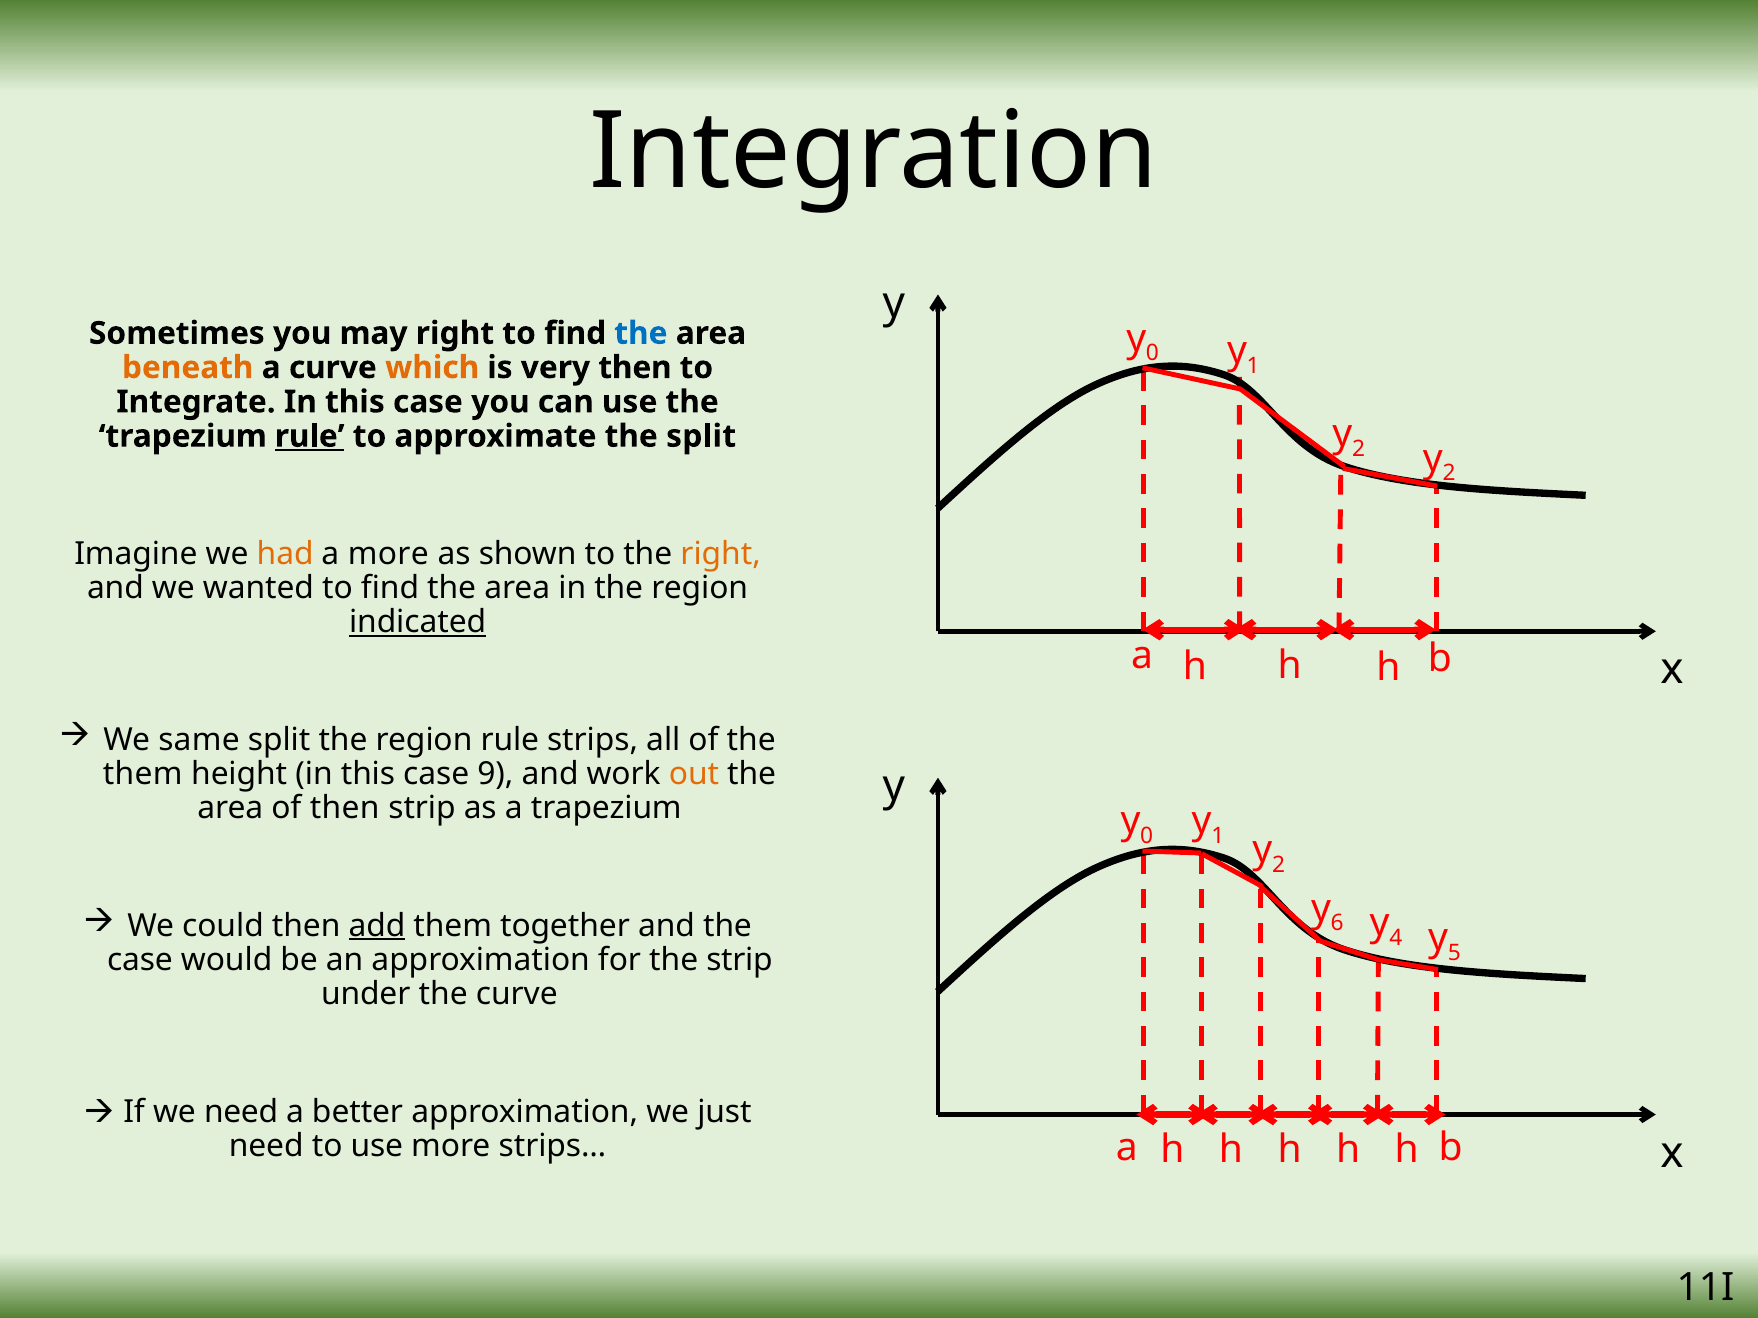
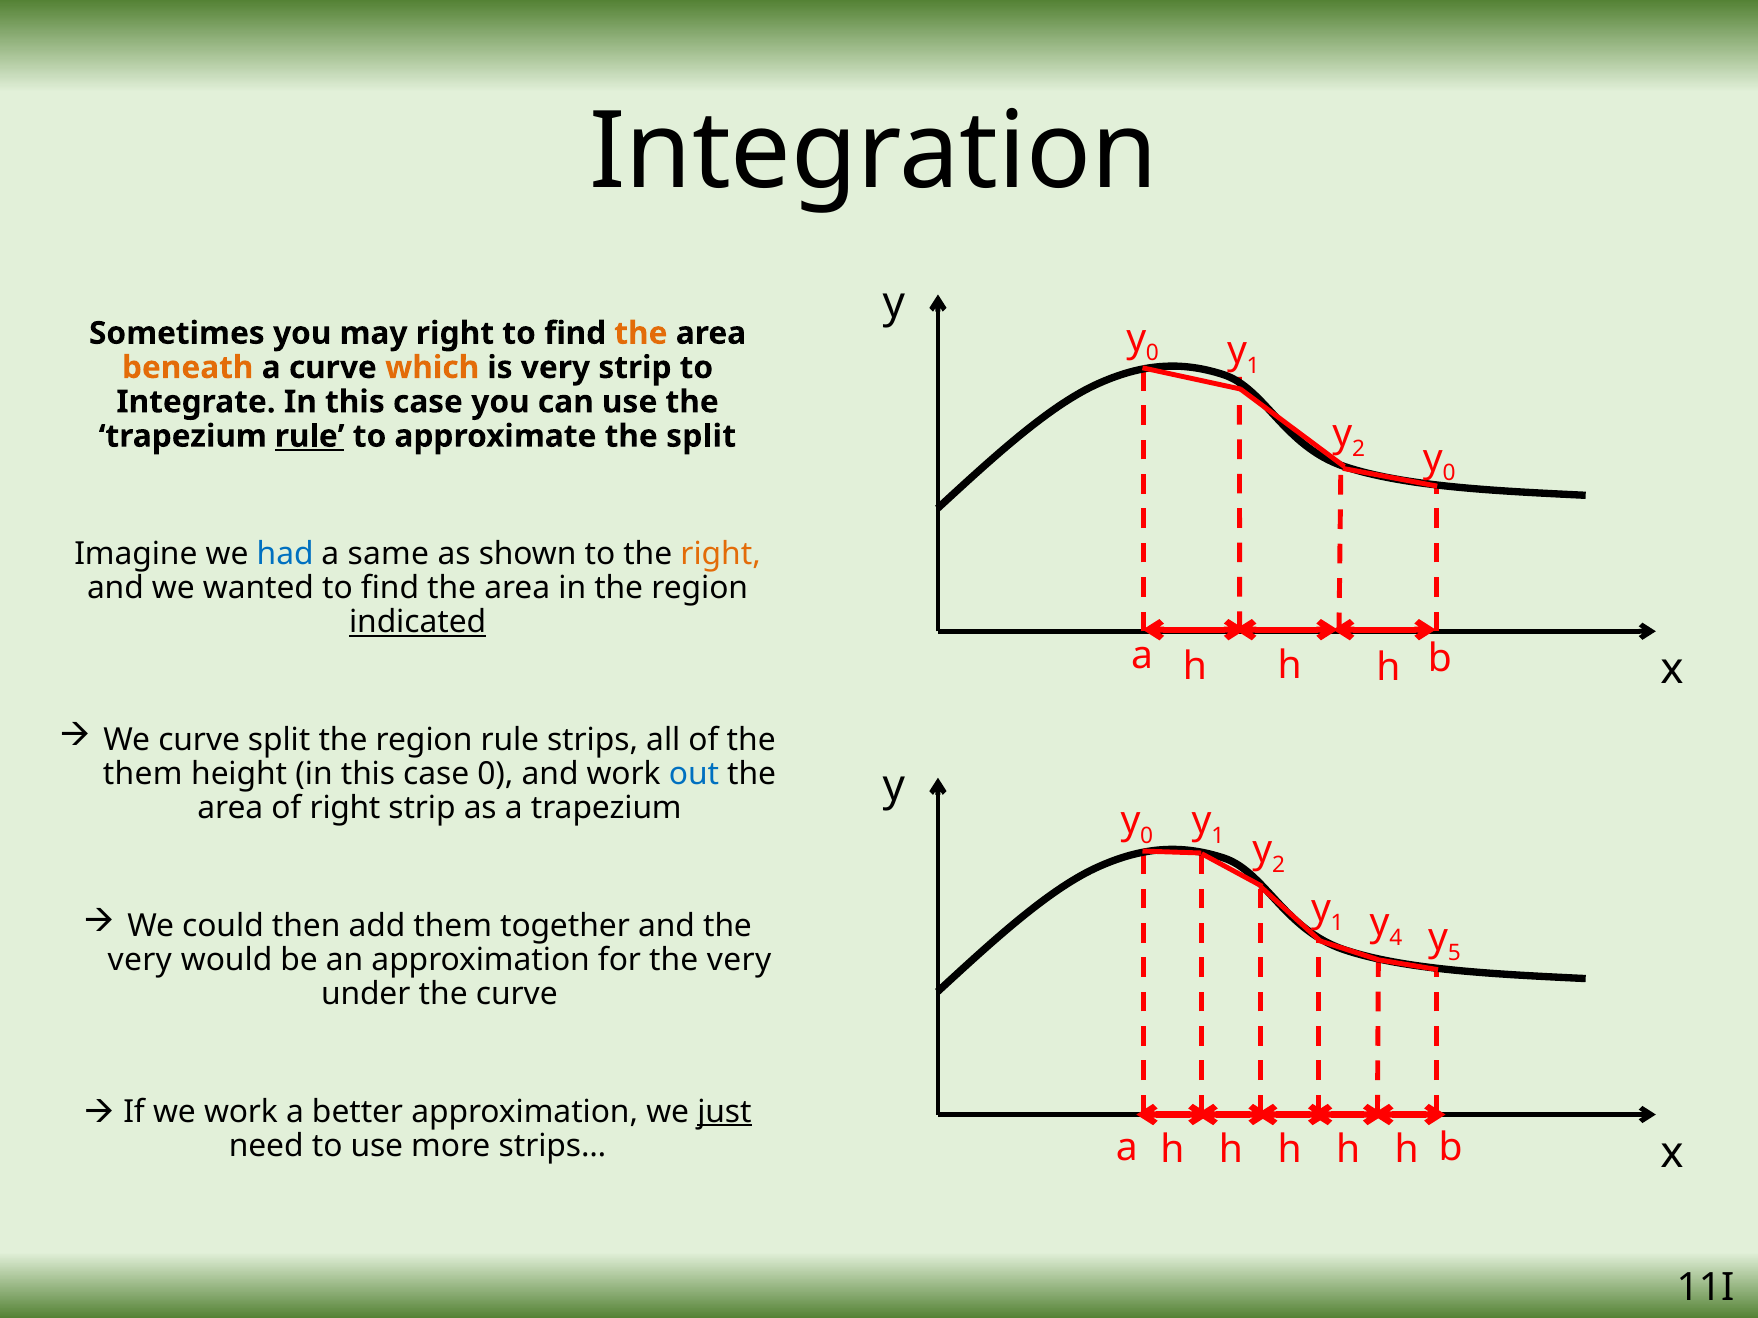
the colour: blue -> orange (641, 333)
very then: then -> strip (635, 368)
2: 2 -> 0 (1449, 474)
had colour: orange -> blue (285, 554)
a more: more -> same (388, 554)
We same: same -> curve (199, 740)
case 9: 9 -> 0 (495, 774)
out colour: orange -> blue (694, 774)
of then: then -> right (345, 809)
6: 6 -> 1 (1337, 924)
add underline: present -> none (377, 926)
case: case -> very (140, 960)
for the strip: strip -> very (739, 960)
we need: need -> work (241, 1112)
just underline: none -> present (724, 1112)
